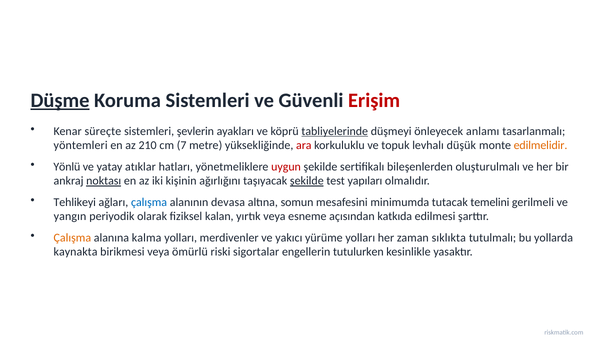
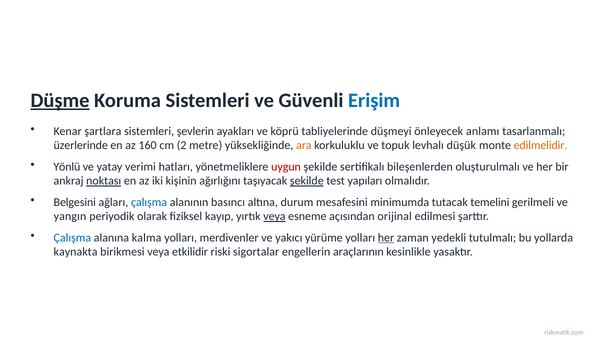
Erişim colour: red -> blue (374, 100)
süreçte: süreçte -> şartlara (103, 131)
tabliyelerinde underline: present -> none (335, 131)
yöntemleri: yöntemleri -> üzerlerinde (81, 146)
210: 210 -> 160 (148, 146)
7: 7 -> 2 (182, 146)
ara colour: red -> orange (304, 146)
atıklar: atıklar -> verimi (140, 167)
Tehlikeyi: Tehlikeyi -> Belgesini (75, 202)
devasa: devasa -> basıncı (228, 202)
somun: somun -> durum (297, 202)
kalan: kalan -> kayıp (219, 217)
veya underline: none -> present (274, 217)
katkıda: katkıda -> orijinal (395, 217)
Çalışma colour: orange -> blue (72, 238)
her underline: none -> present (386, 238)
sıklıkta: sıklıkta -> yedekli (449, 238)
ömürlü: ömürlü -> etkilidir (190, 252)
tutulurken: tutulurken -> araçlarının (358, 252)
